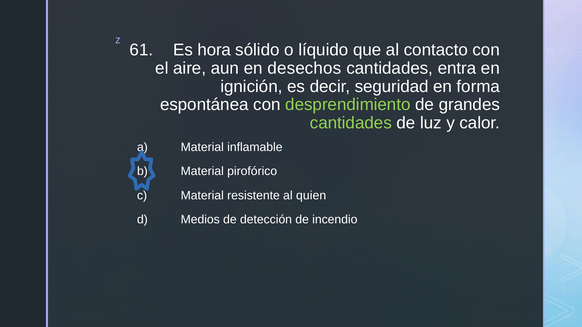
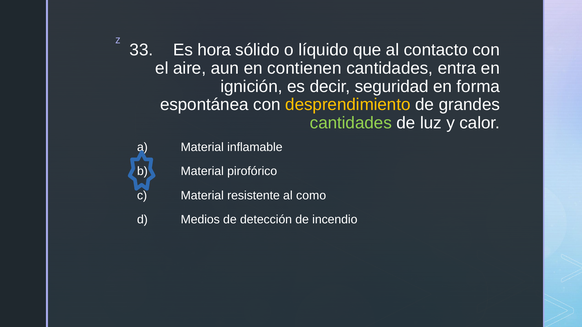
61: 61 -> 33 (141, 50)
desechos: desechos -> contienen (304, 68)
desprendimiento colour: light green -> yellow (348, 105)
quien: quien -> como (311, 196)
